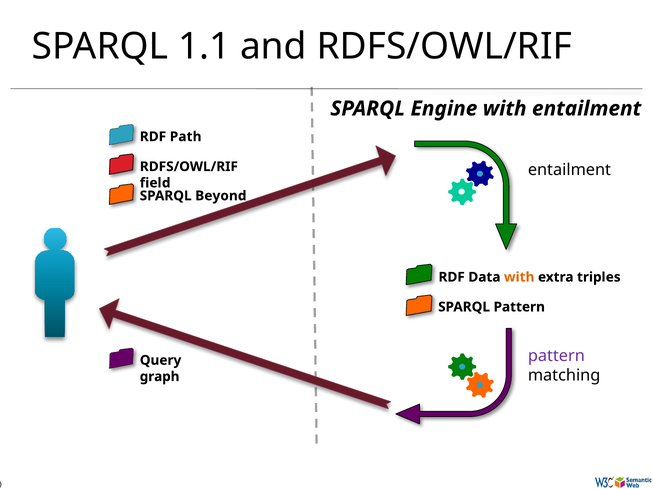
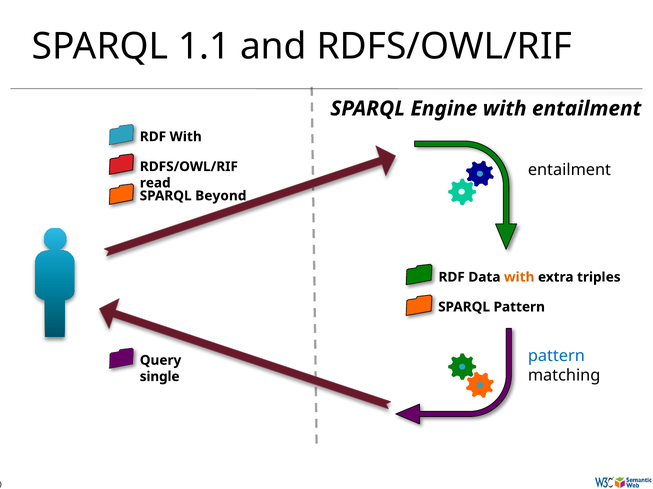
RDF Path: Path -> With (186, 137)
field: field -> read (155, 183)
pattern colour: purple -> blue (556, 356)
graph: graph -> single (160, 377)
